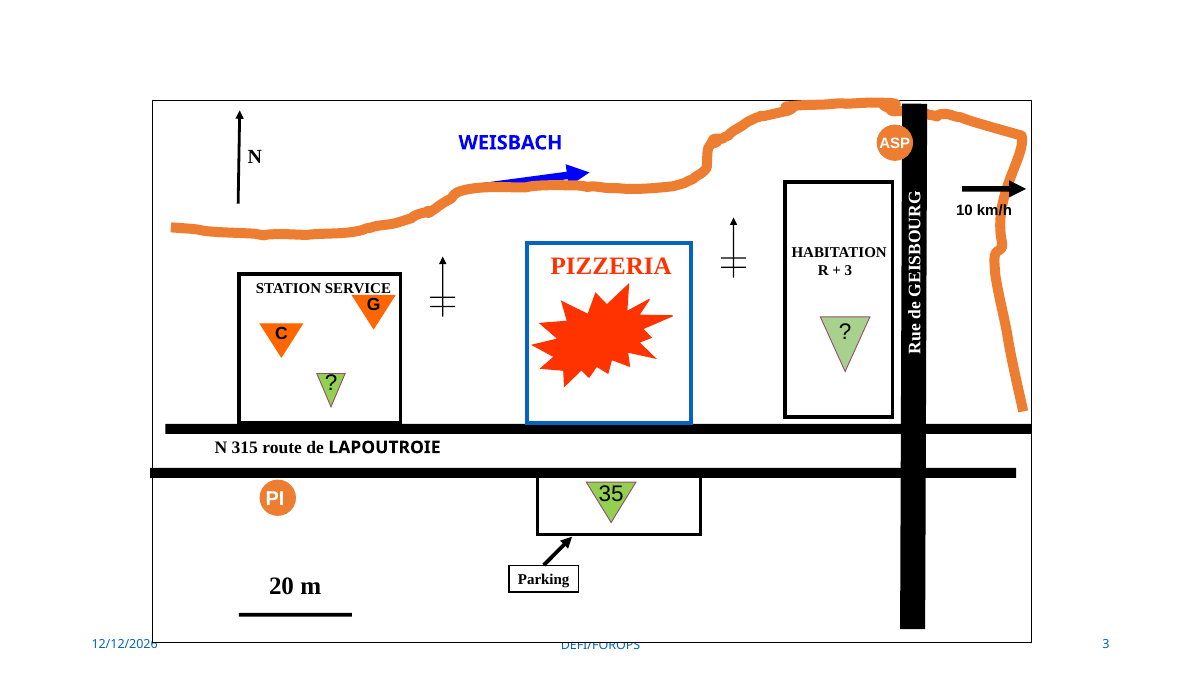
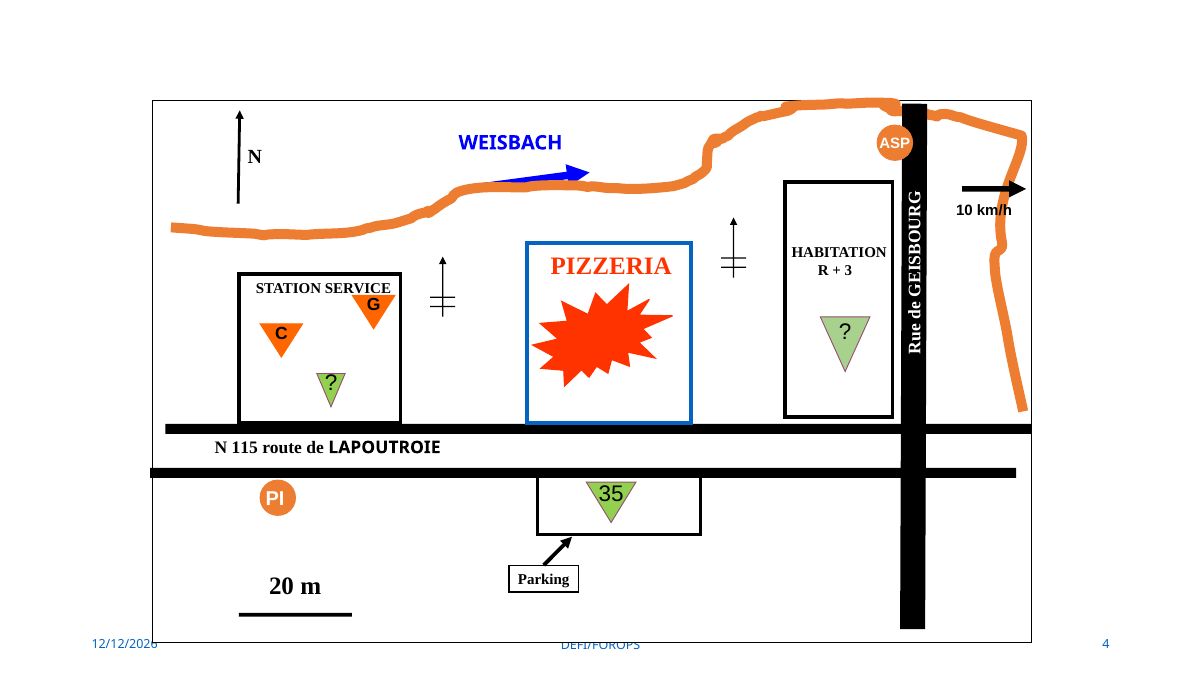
315: 315 -> 115 (245, 447)
DEFI/FOROPS 3: 3 -> 4 (1106, 644)
